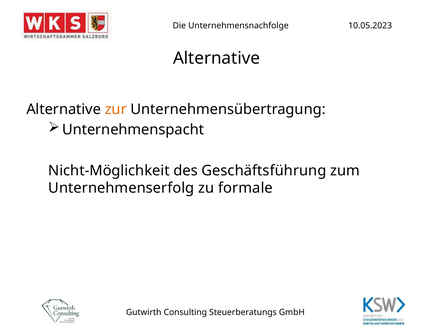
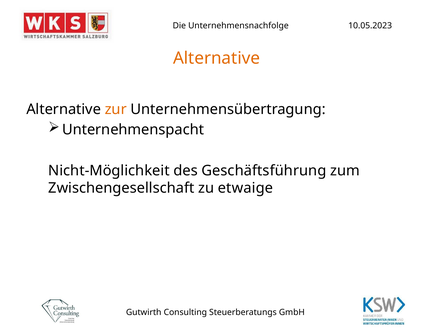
Alternative colour: black -> orange (217, 58)
Unternehmenserfolg: Unternehmenserfolg -> Zwischengesellschaft (121, 188)
formale: formale -> etwaige (245, 188)
